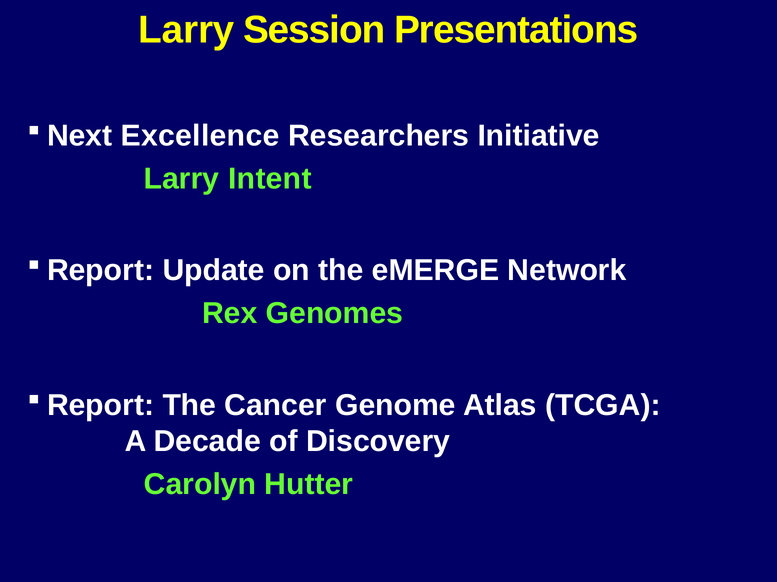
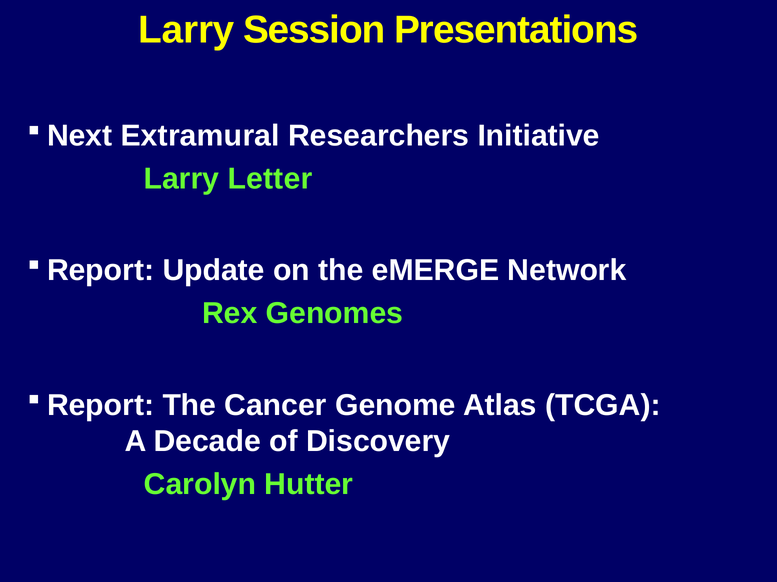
Excellence: Excellence -> Extramural (200, 136)
Intent: Intent -> Letter (270, 179)
